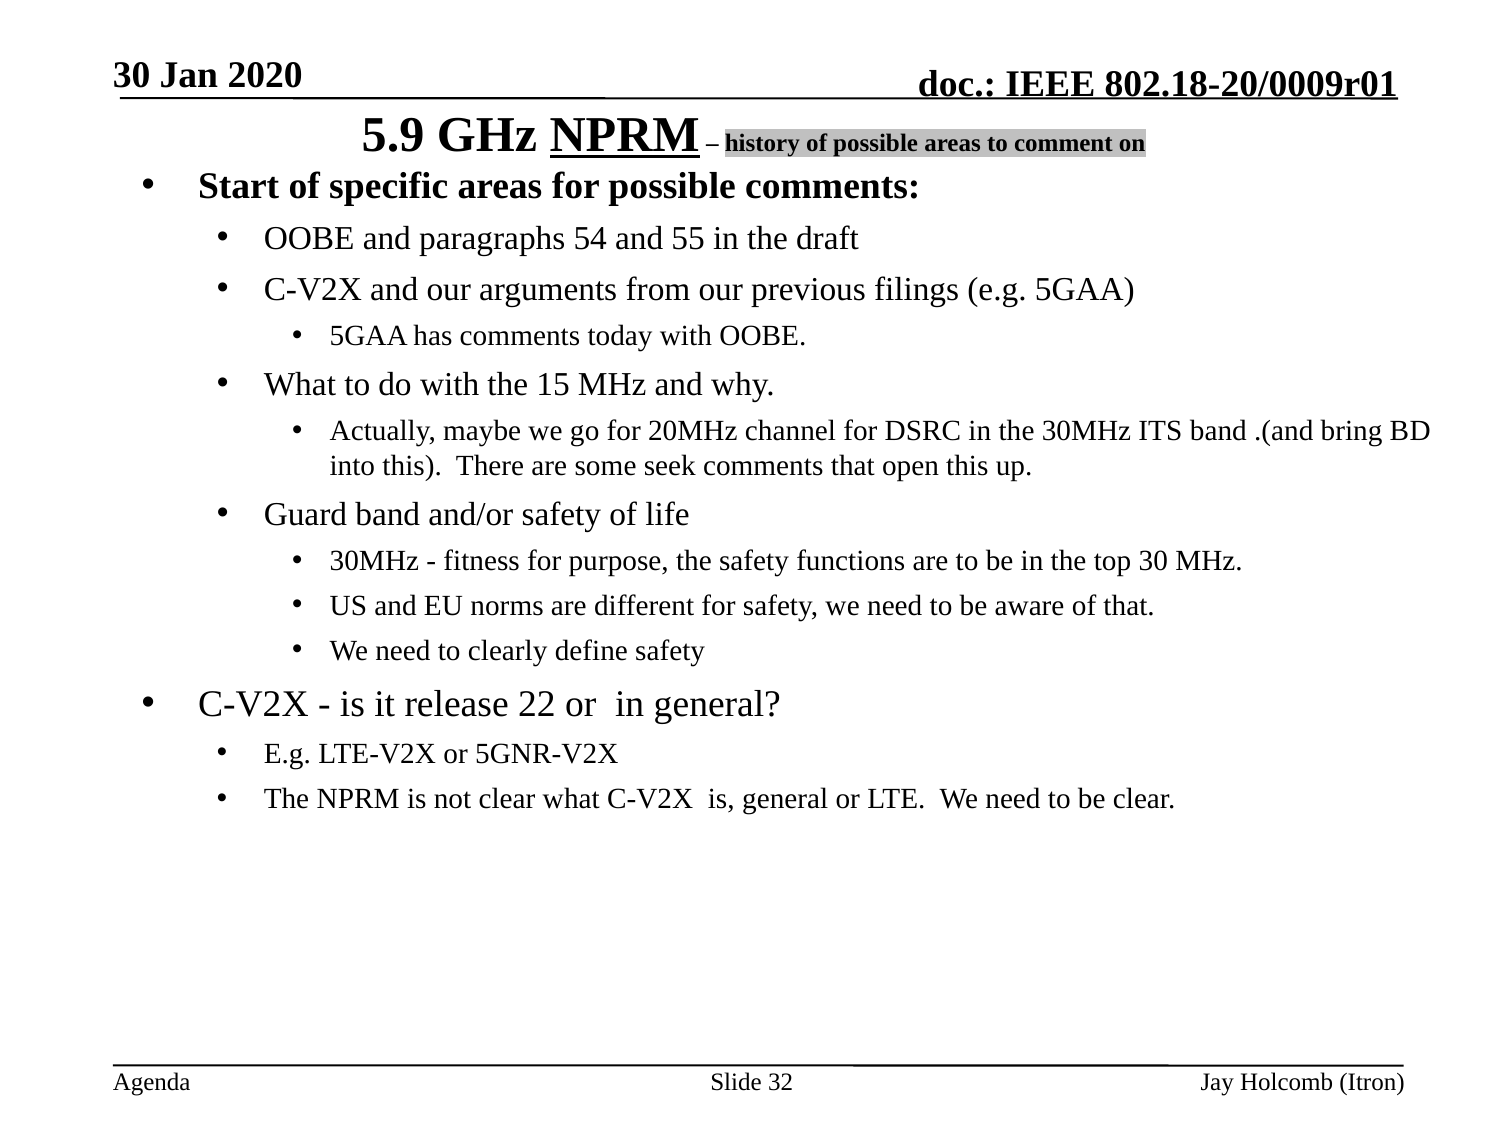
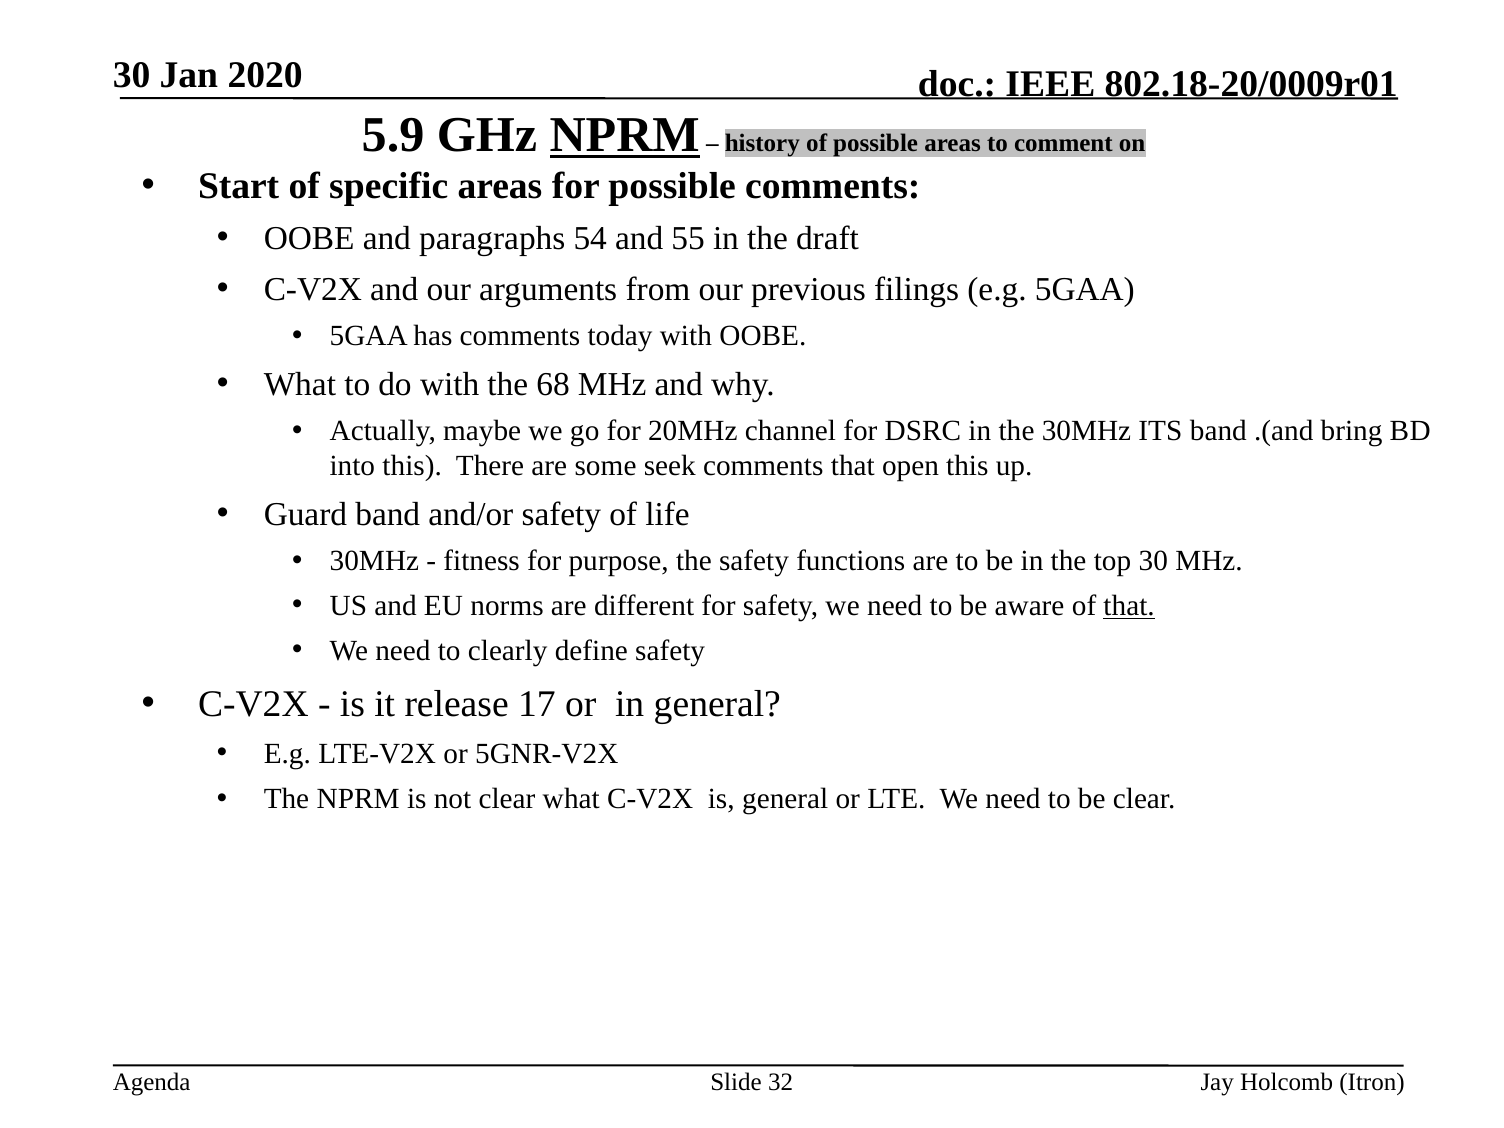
15: 15 -> 68 (553, 384)
that underline: none -> present (1129, 606)
22: 22 -> 17 (537, 704)
